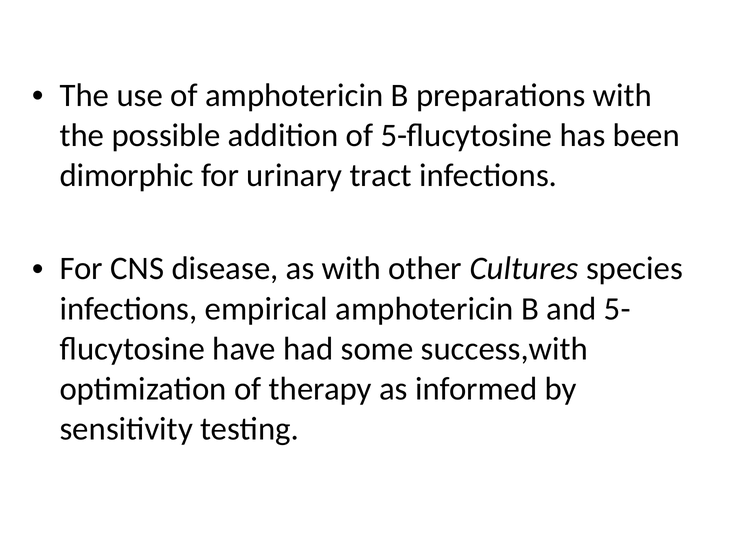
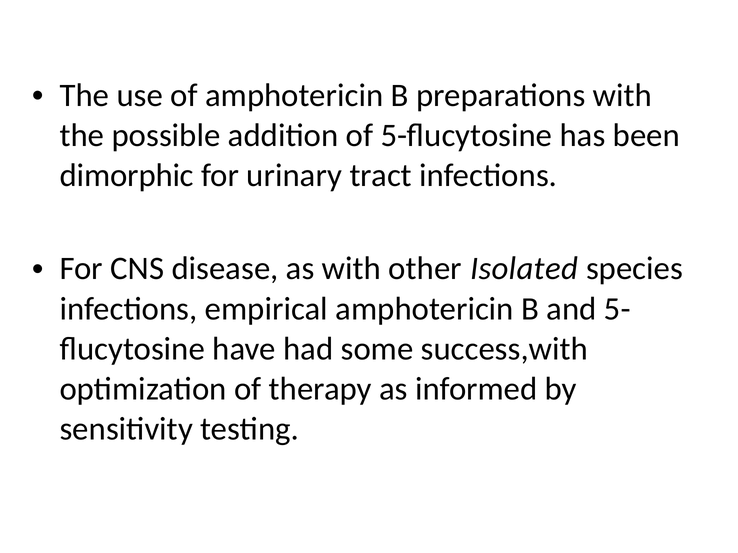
Cultures: Cultures -> Isolated (524, 269)
